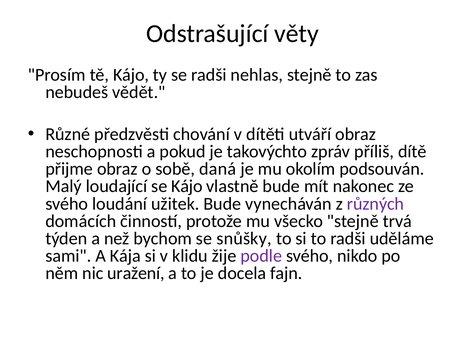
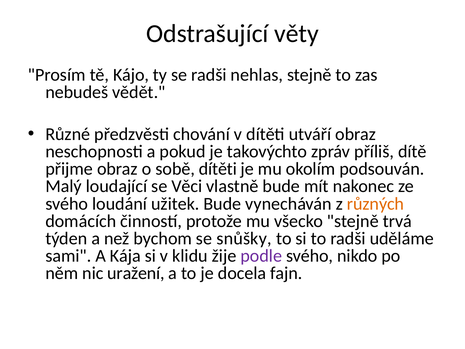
sobě daná: daná -> dítěti (218, 169)
se Kájo: Kájo -> Věci (187, 186)
různých colour: purple -> orange (376, 204)
